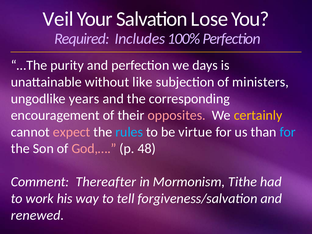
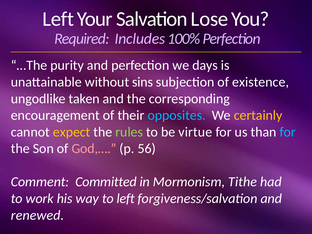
Veil: Veil -> Left (58, 19)
like: like -> sins (143, 82)
ministers: ministers -> existence (261, 82)
years: years -> taken (84, 99)
opposites colour: pink -> light blue (177, 115)
expect colour: pink -> yellow (72, 132)
rules colour: light blue -> light green (129, 132)
48: 48 -> 56 (147, 149)
Thereafter: Thereafter -> Committed (106, 182)
to tell: tell -> left (126, 199)
